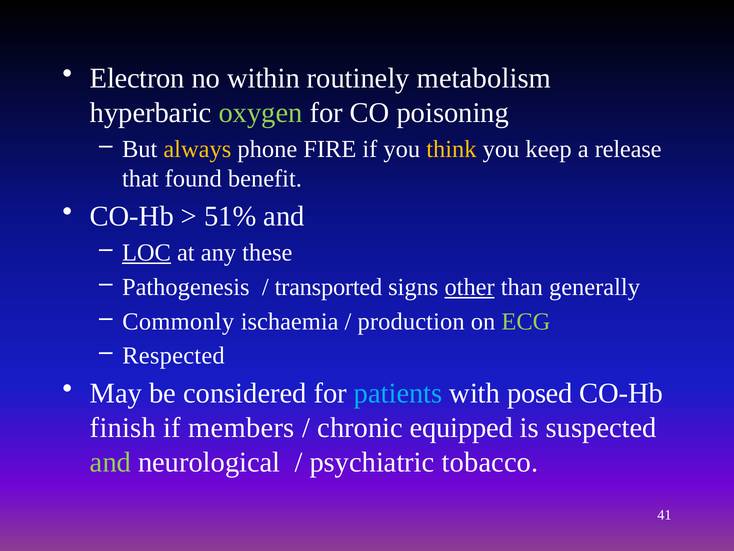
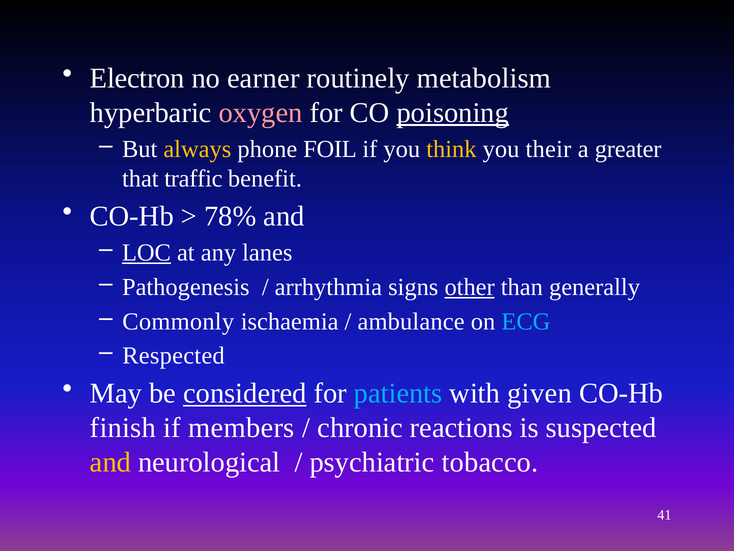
within: within -> earner (263, 78)
oxygen colour: light green -> pink (261, 113)
poisoning underline: none -> present (453, 113)
FIRE: FIRE -> FOIL (330, 149)
keep: keep -> their (548, 149)
release: release -> greater (628, 149)
found: found -> traffic (193, 178)
51%: 51% -> 78% (230, 216)
these: these -> lanes (267, 253)
transported: transported -> arrhythmia (328, 287)
production: production -> ambulance (411, 321)
ECG colour: light green -> light blue (526, 321)
considered underline: none -> present (245, 393)
posed: posed -> given (540, 393)
equipped: equipped -> reactions (461, 427)
and colour: light green -> yellow (110, 462)
